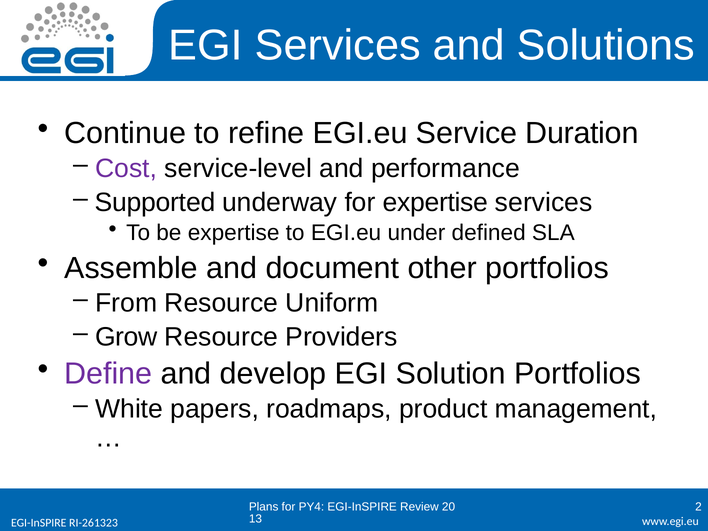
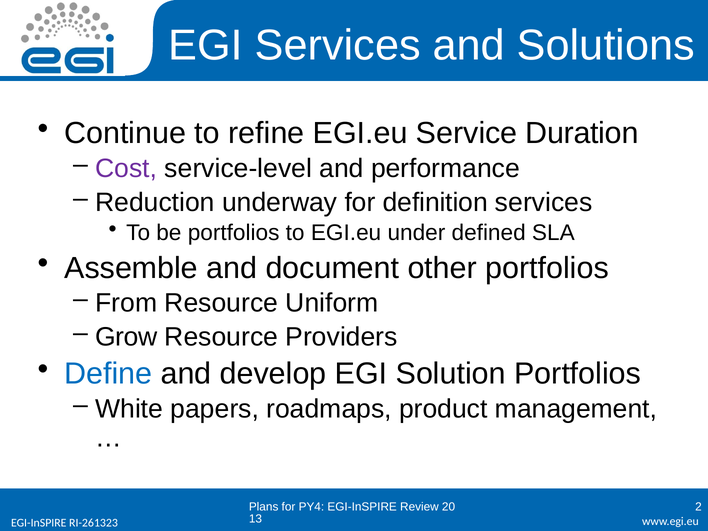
Supported: Supported -> Reduction (155, 202)
for expertise: expertise -> definition (435, 202)
be expertise: expertise -> portfolios (234, 233)
Define colour: purple -> blue (108, 374)
